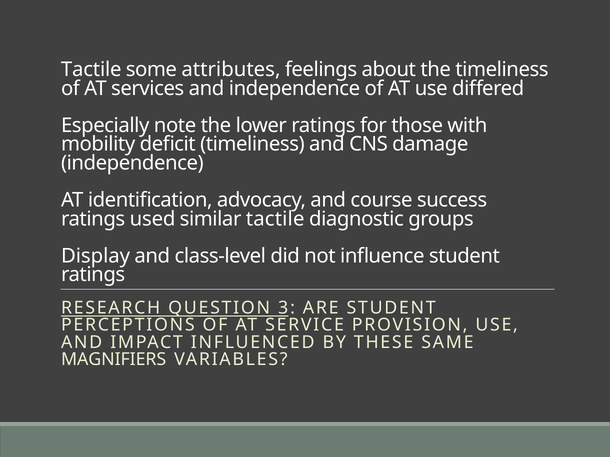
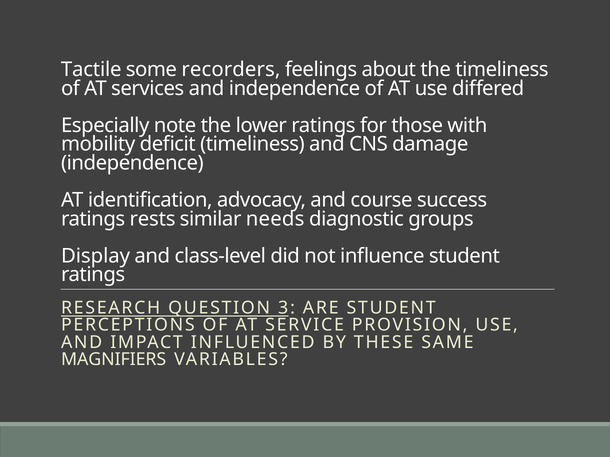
attributes: attributes -> recorders (231, 70)
used: used -> rests (153, 219)
similar tactile: tactile -> needs (275, 219)
